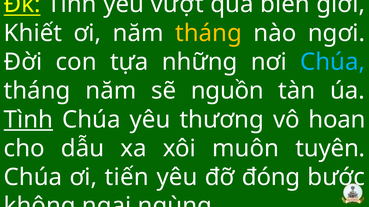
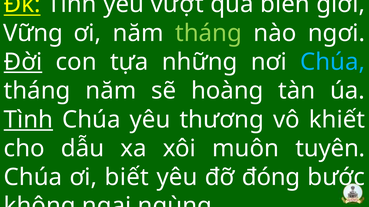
Khiết: Khiết -> Vững (33, 33)
tháng colour: yellow -> light green (208, 33)
Đời underline: none -> present (23, 62)
nguồn: nguồn -> hoàng (227, 91)
hoan: hoan -> khiết (337, 120)
tiến: tiến -> biết (127, 178)
